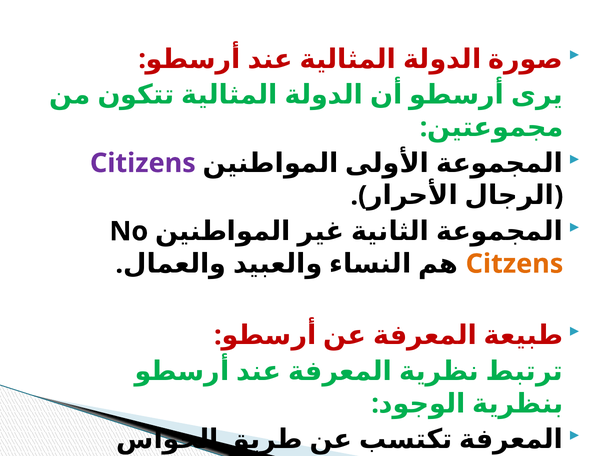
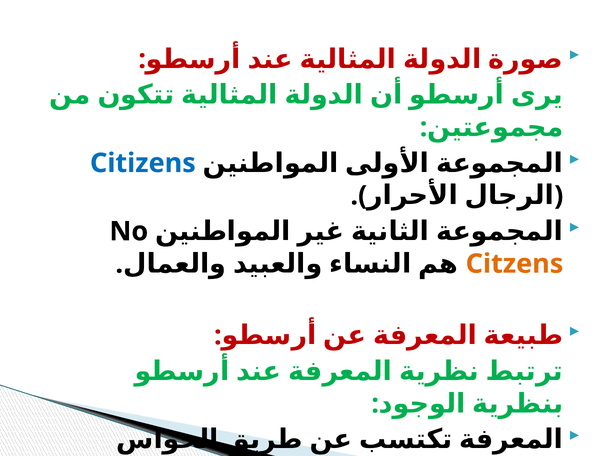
Citizens colour: purple -> blue (143, 163)
